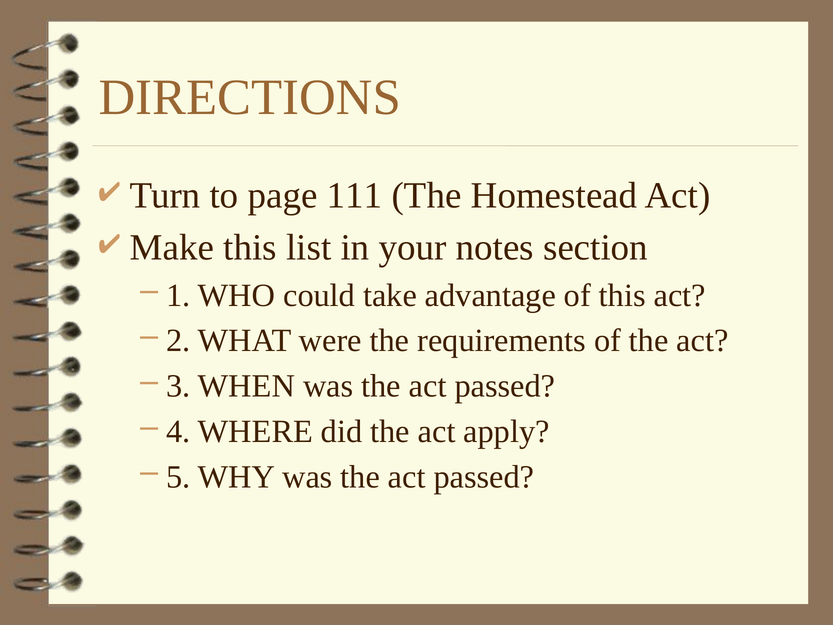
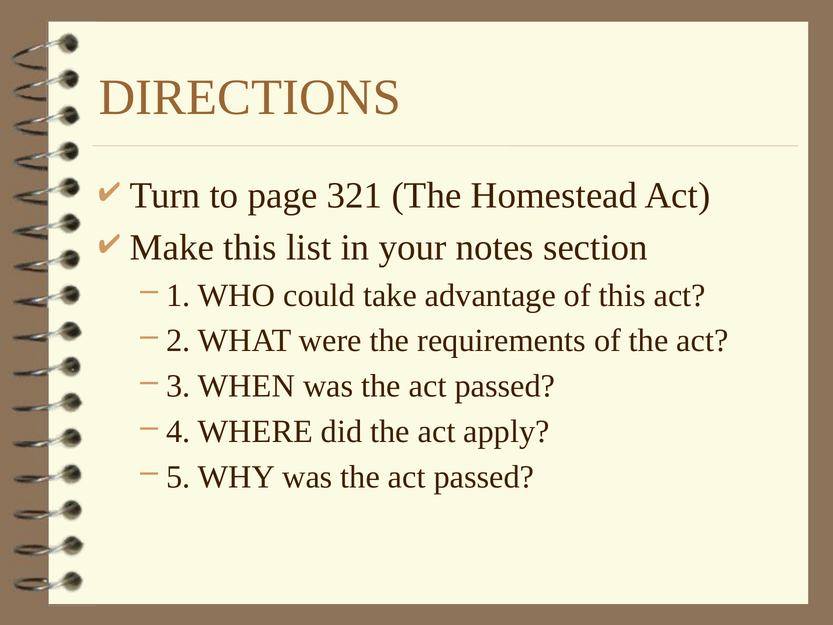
111: 111 -> 321 (355, 196)
